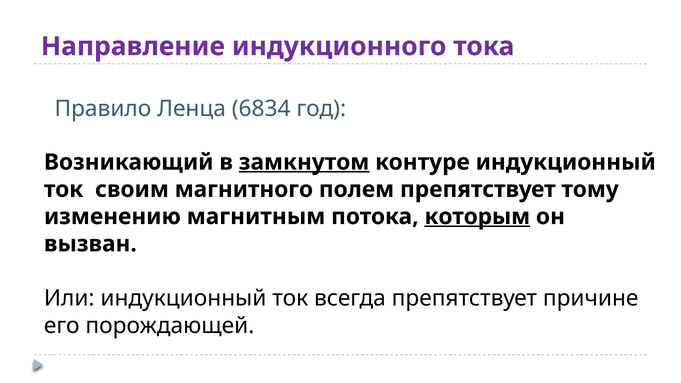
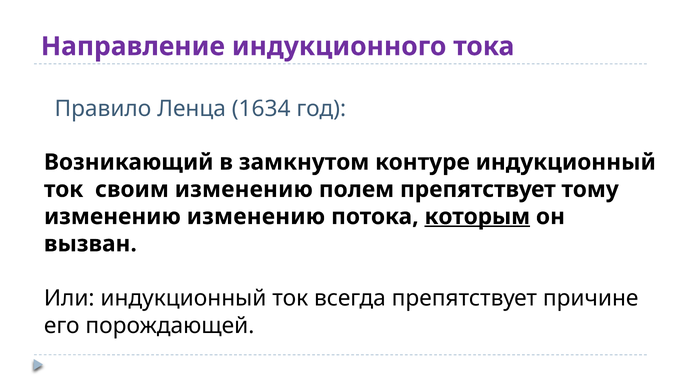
6834: 6834 -> 1634 (261, 109)
замкнутом underline: present -> none (304, 162)
своим магнитного: магнитного -> изменению (244, 189)
изменению магнитным: магнитным -> изменению (256, 217)
